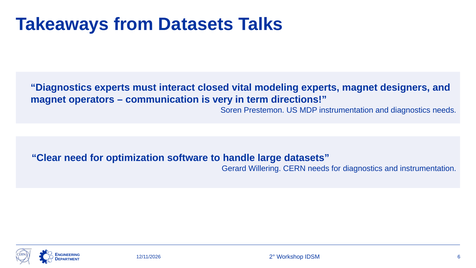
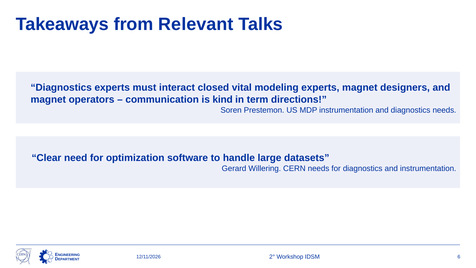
from Datasets: Datasets -> Relevant (196, 24)
very: very -> kind (223, 99)
